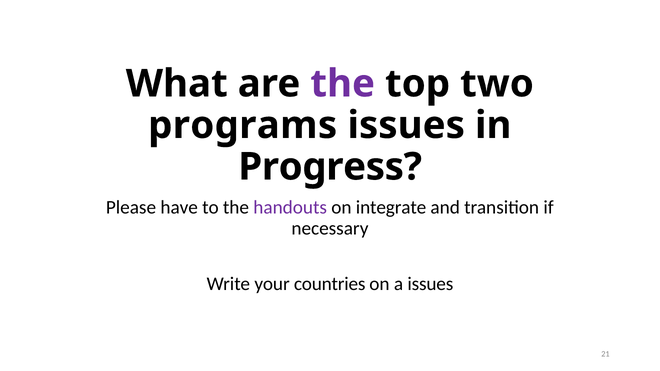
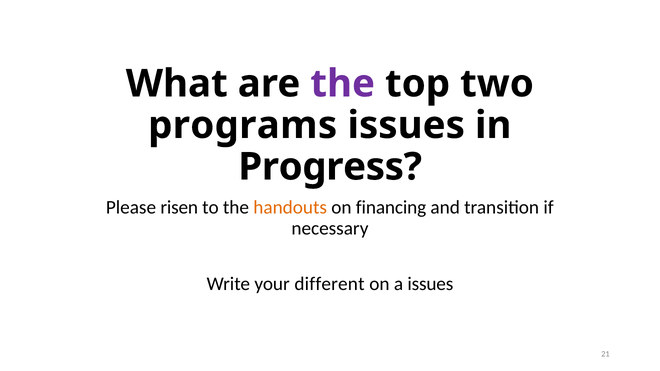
have: have -> risen (179, 208)
handouts colour: purple -> orange (290, 208)
integrate: integrate -> financing (391, 208)
countries: countries -> different (330, 284)
